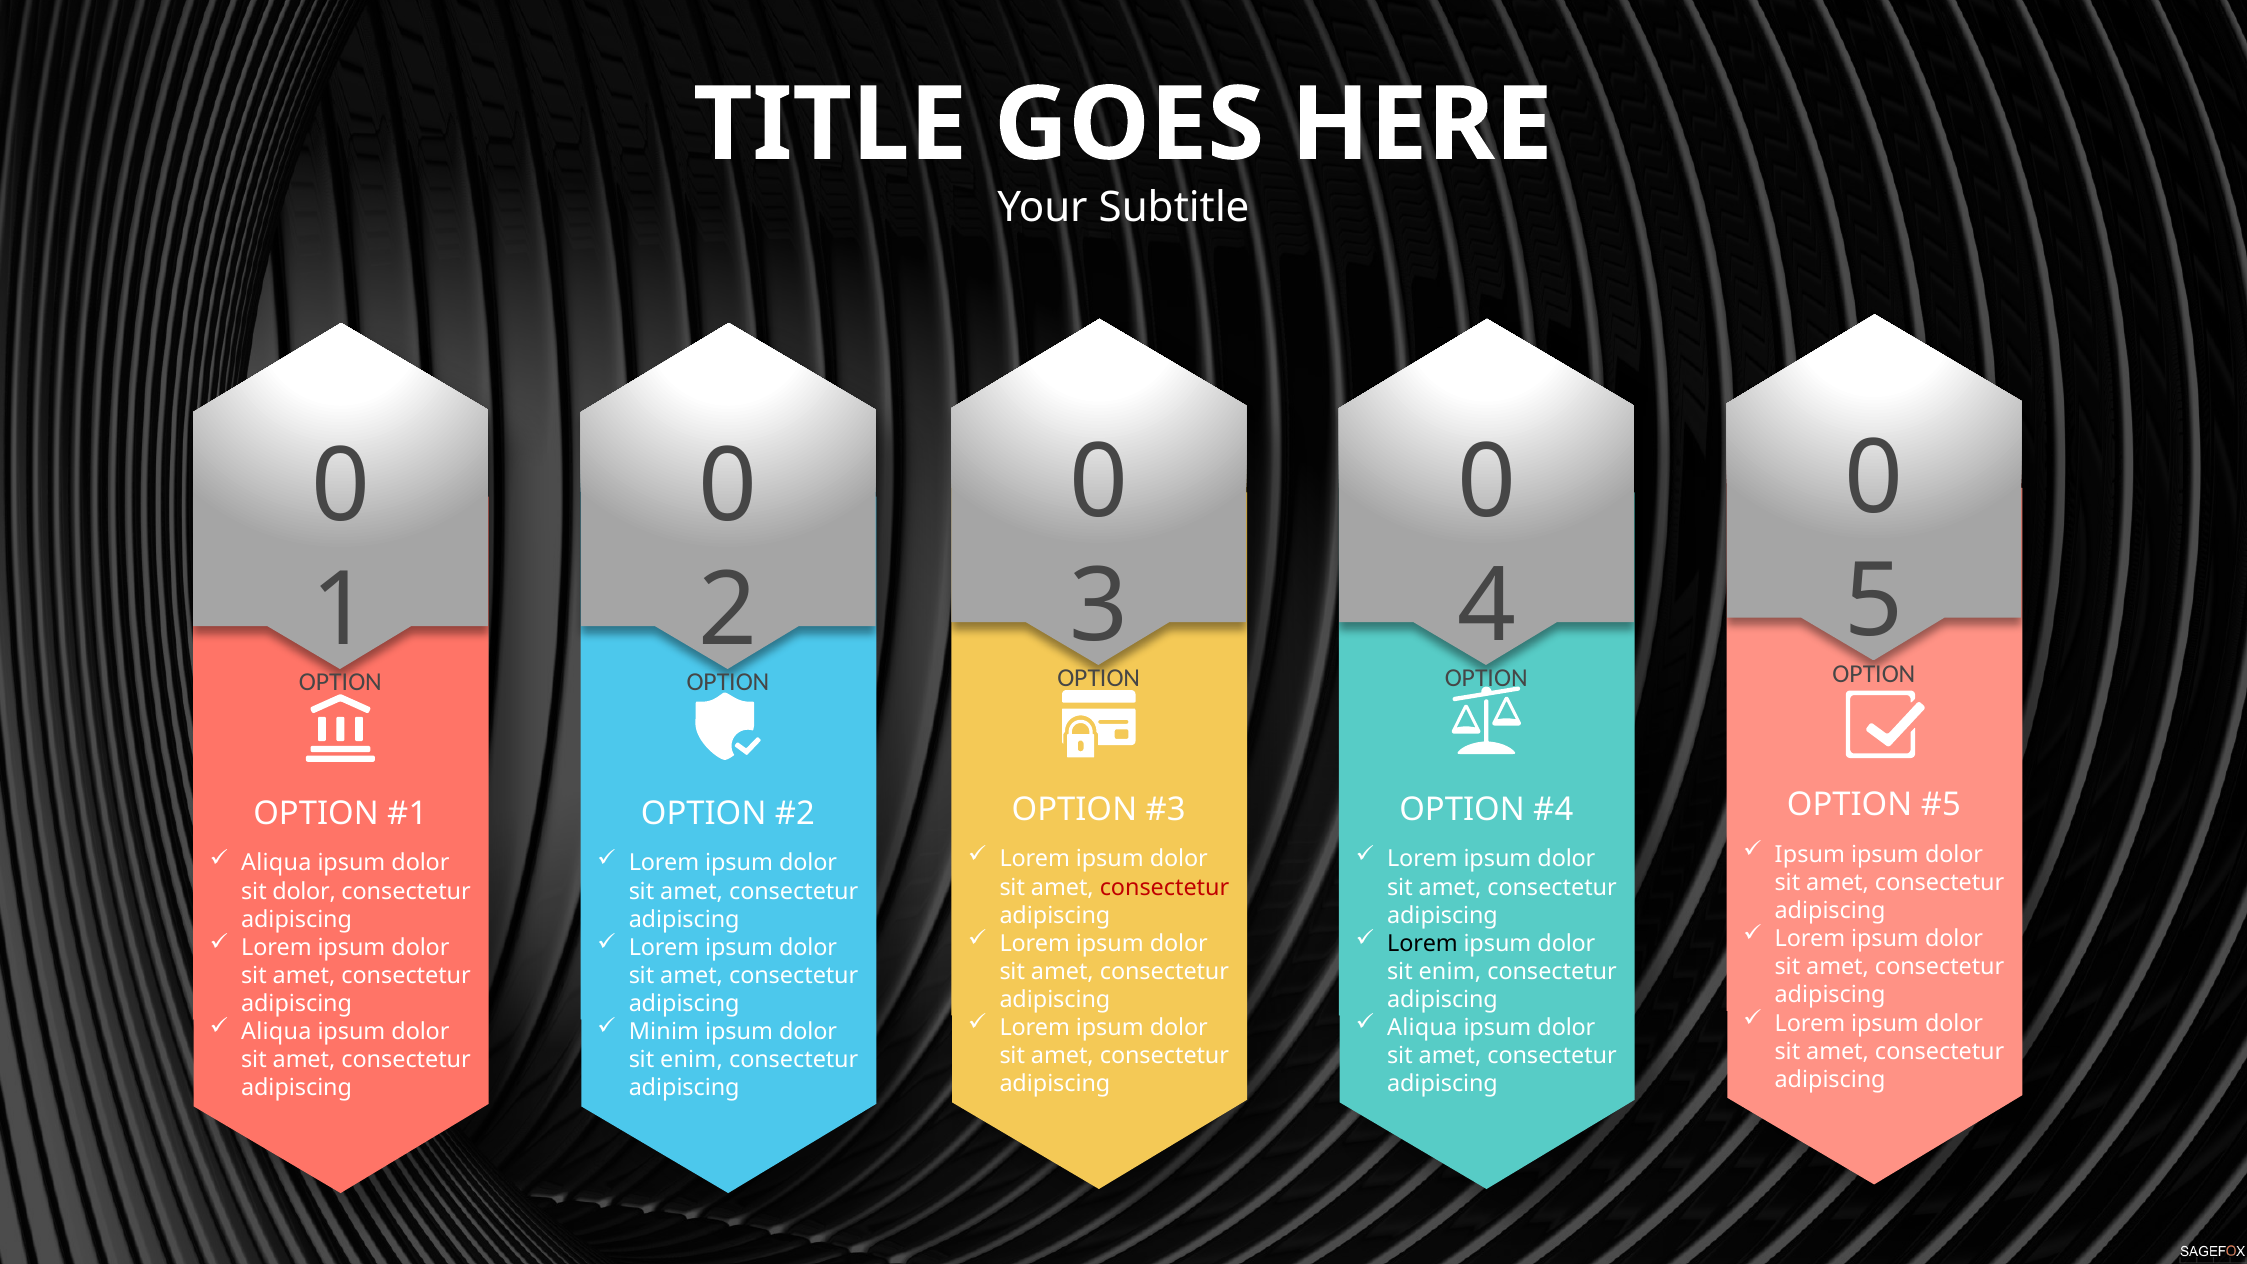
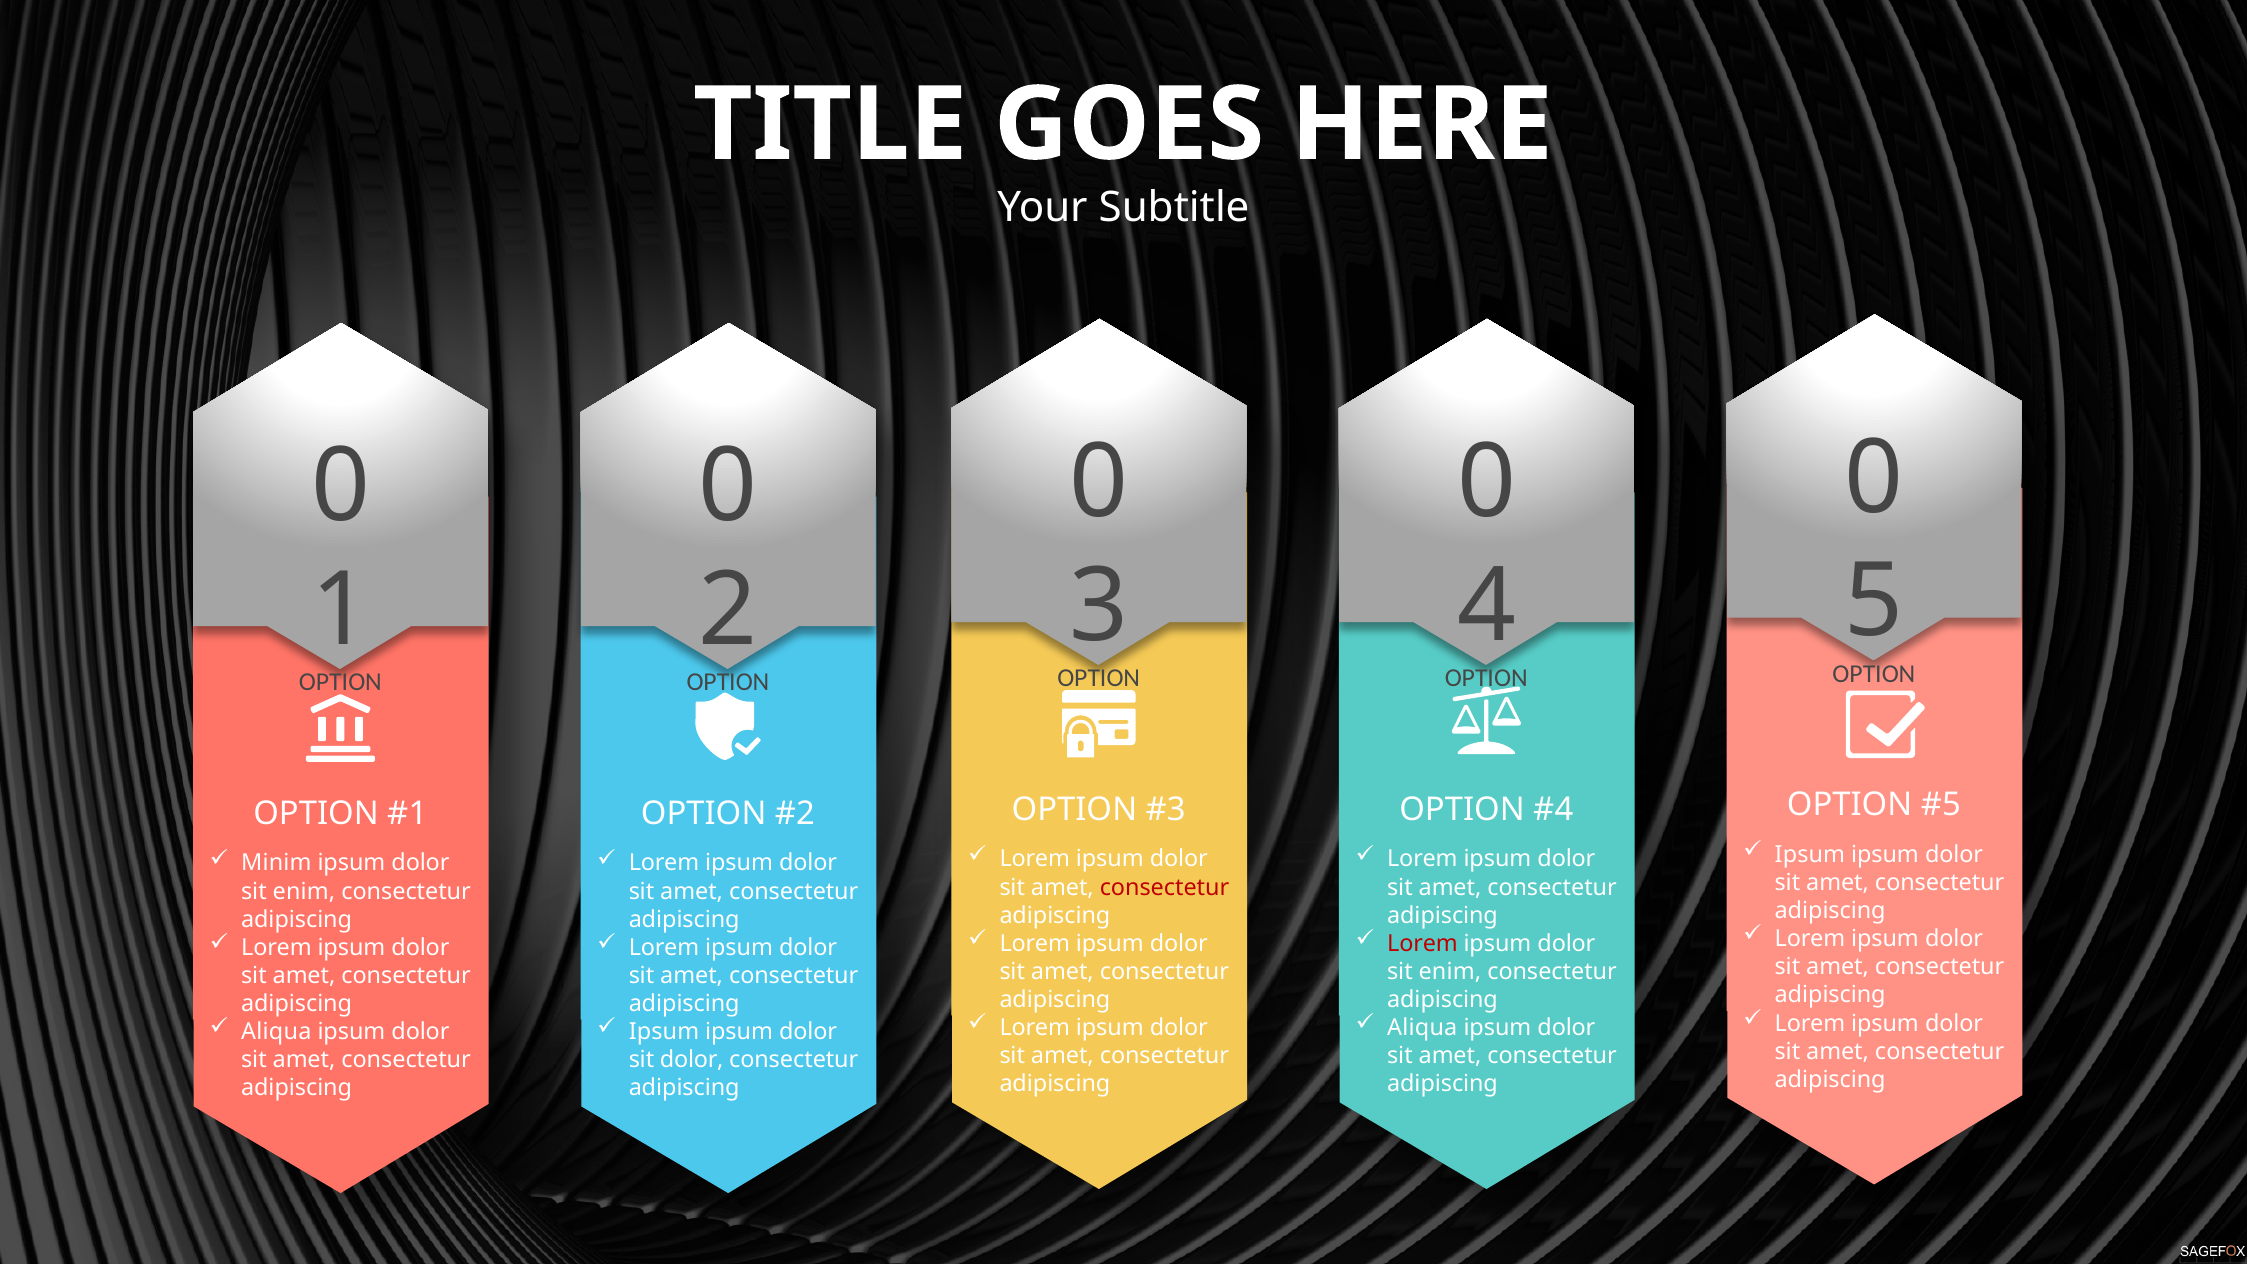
Aliqua: Aliqua -> Minim (276, 863)
dolor: dolor -> enim (304, 891)
Lorem colour: black -> red (1422, 943)
Minim: Minim -> Ipsum (664, 1032)
enim: enim -> dolor (692, 1060)
